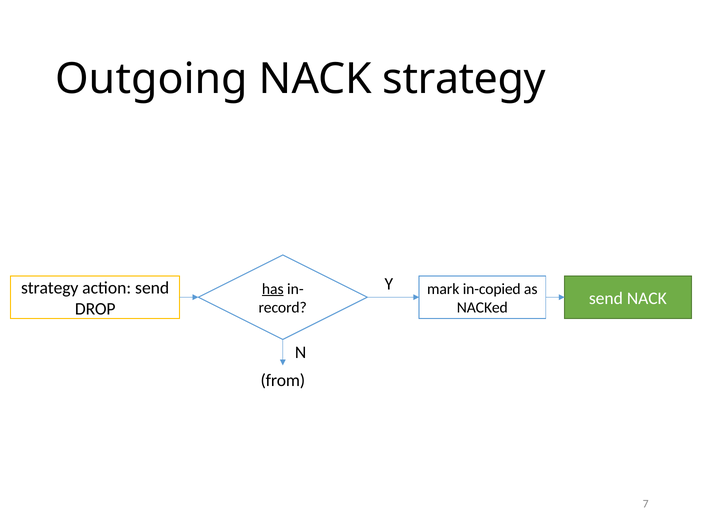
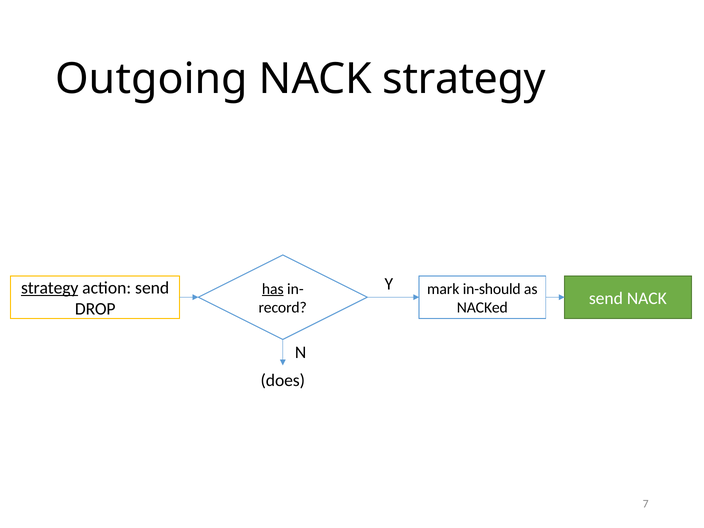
strategy underline: none -> present (50, 288)
in-copied: in-copied -> in-should (492, 289)
from: from -> does (283, 381)
